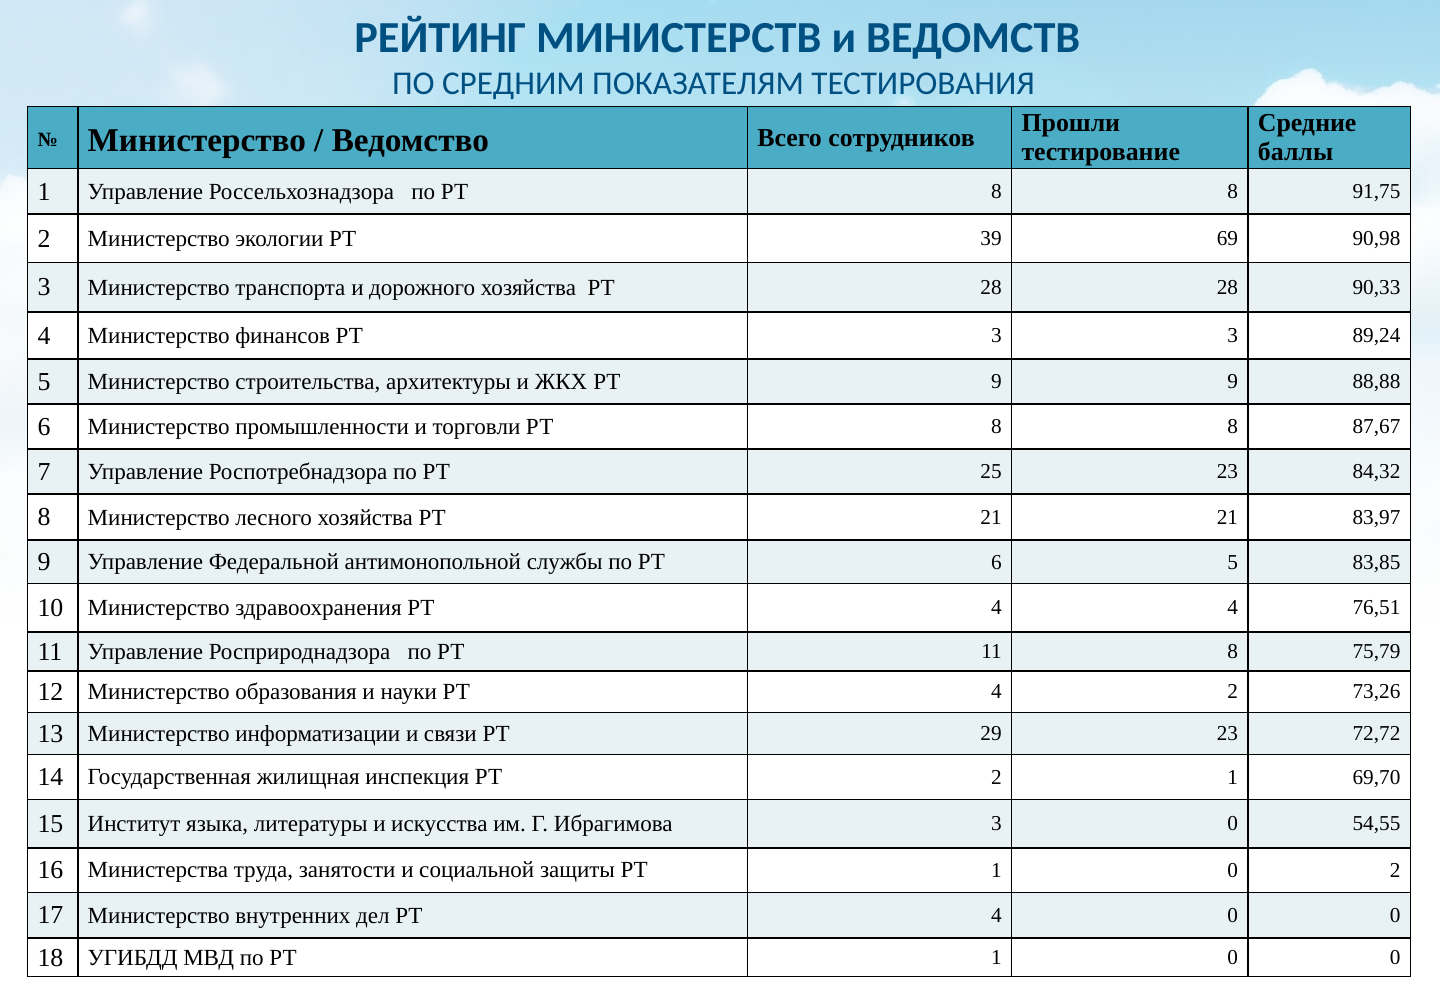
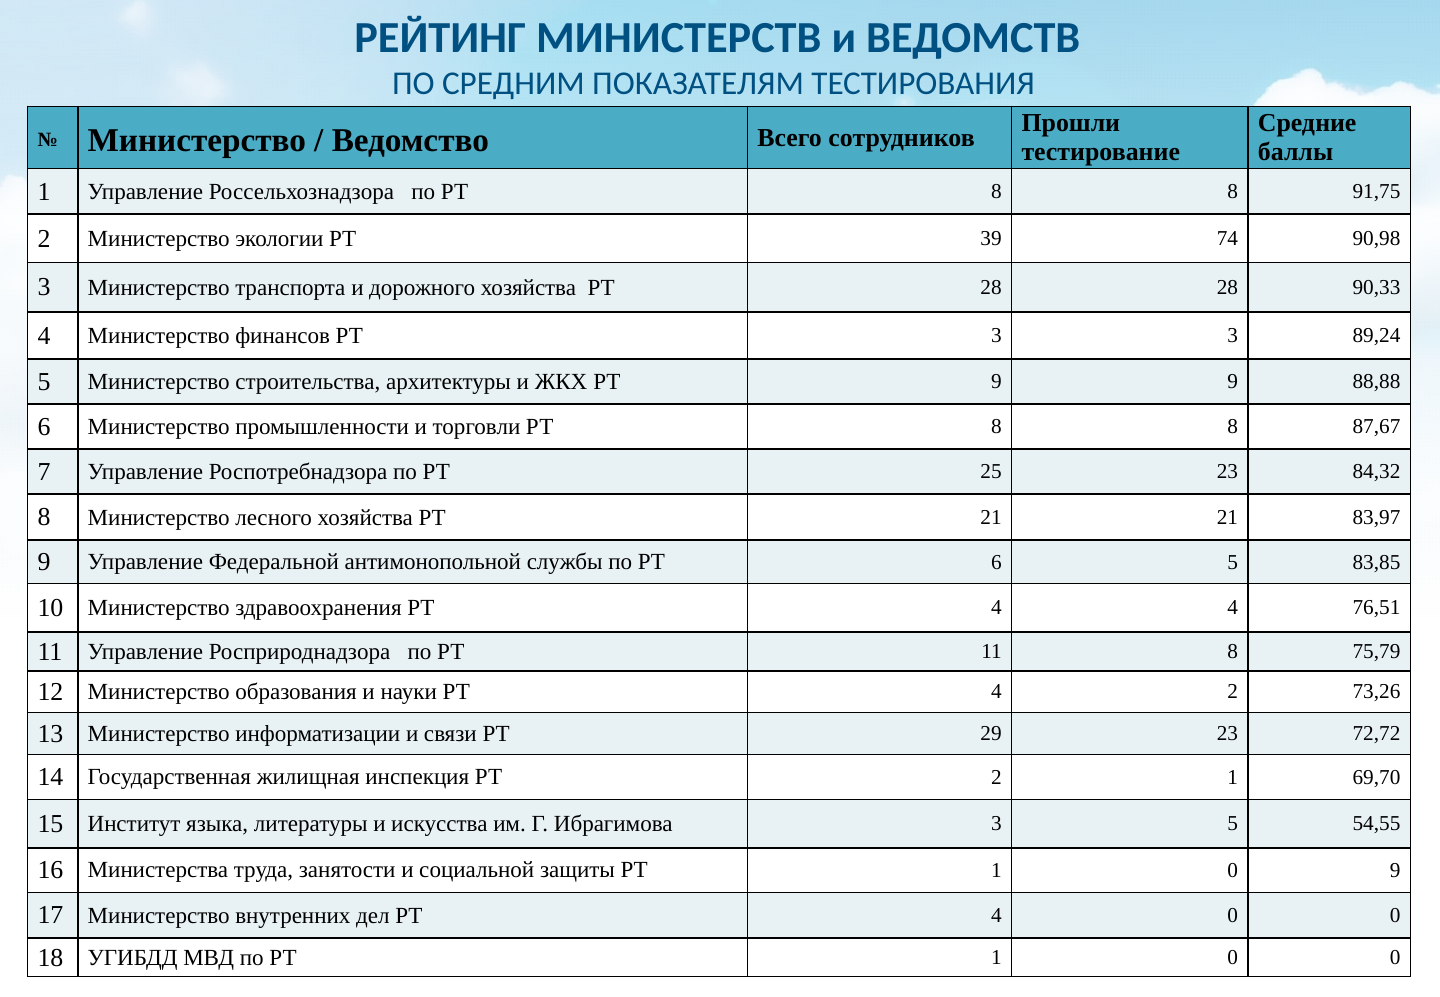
69: 69 -> 74 (1227, 238)
3 0: 0 -> 5 (1233, 824)
0 2: 2 -> 9 (1395, 870)
